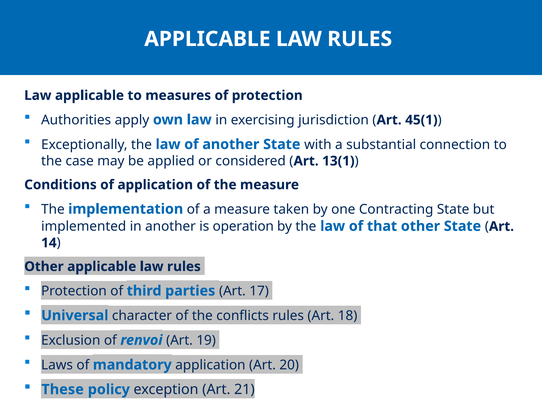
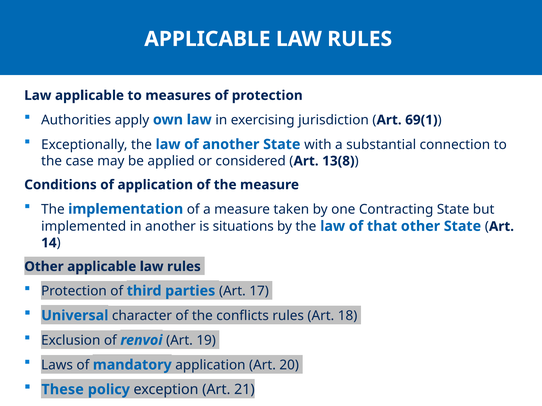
45(1: 45(1 -> 69(1 (421, 120)
13(1: 13(1 -> 13(8 (338, 161)
operation: operation -> situations (243, 227)
